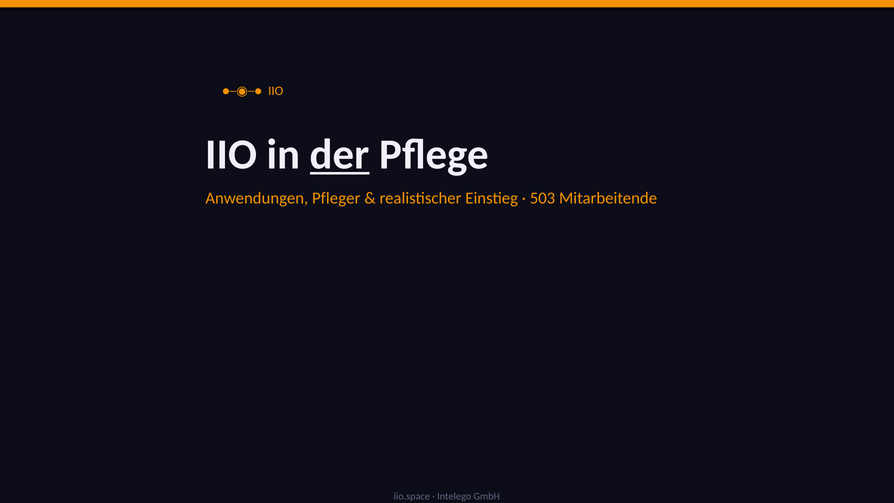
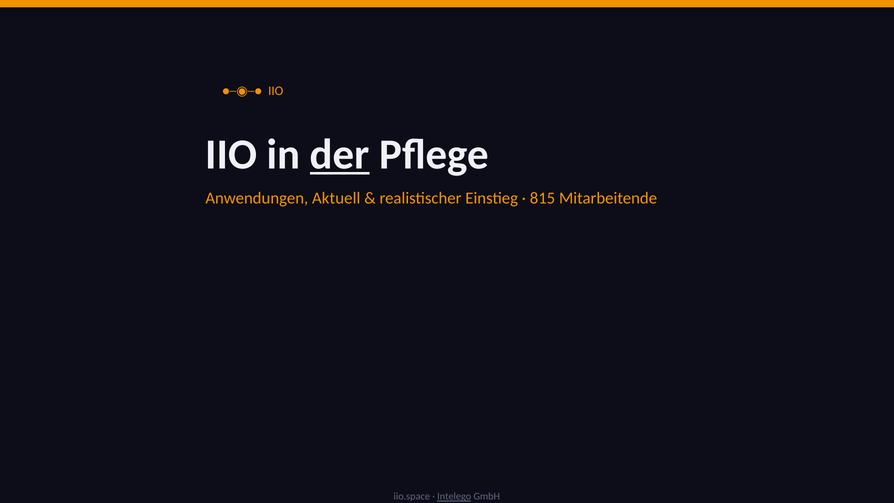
Pfleger: Pfleger -> Aktuell (336, 198)
503: 503 -> 815 (543, 198)
Intelego underline: none -> present (454, 496)
